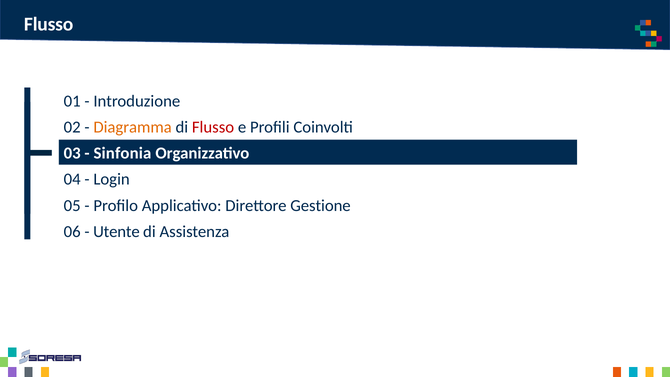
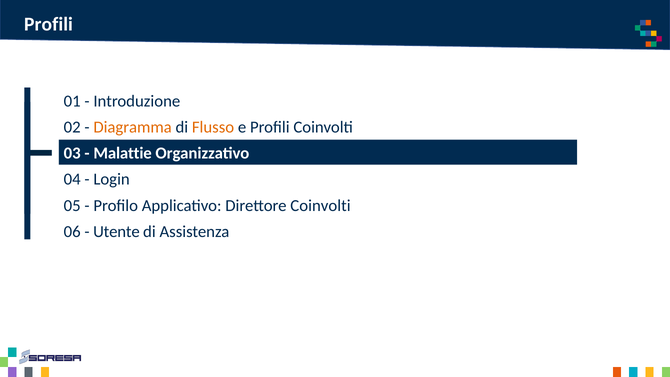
Flusso: Flusso -> Profili (49, 24)
Flusso colour: red -> orange (213, 127)
Sinfonia: Sinfonia -> Malattie (123, 153)
Direttore Gestione: Gestione -> Coinvolti (320, 205)
